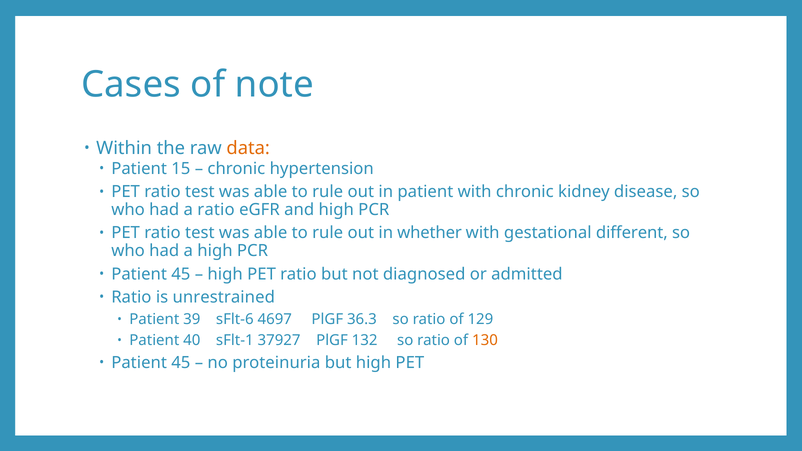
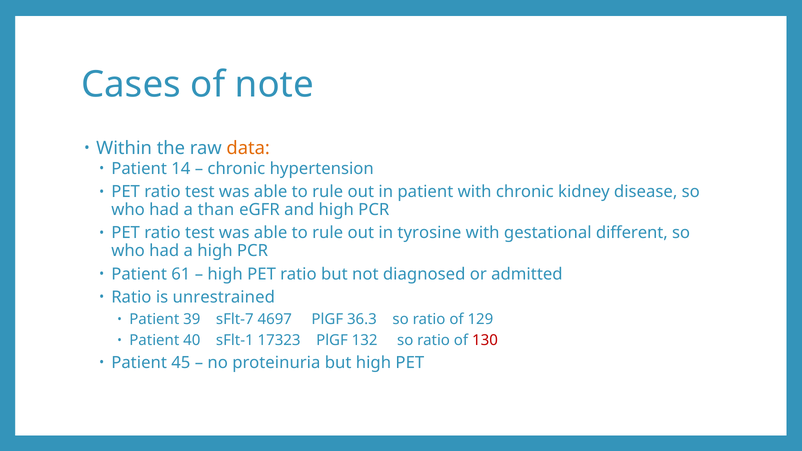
15: 15 -> 14 (181, 169)
a ratio: ratio -> than (216, 210)
whether: whether -> tyrosine (429, 233)
45: 45 -> 61 (181, 274)
sFlt-6: sFlt-6 -> sFlt-7 (235, 319)
37927: 37927 -> 17323 (279, 341)
130 colour: orange -> red (485, 341)
